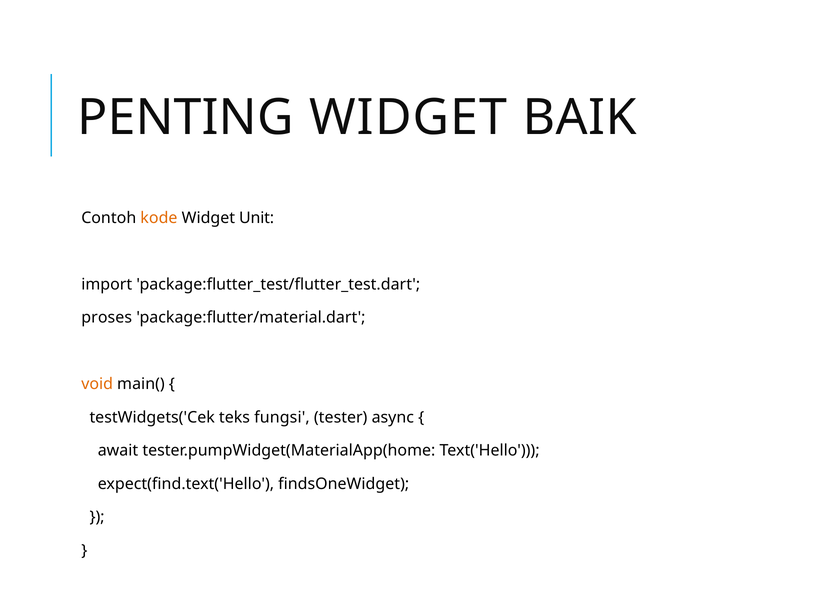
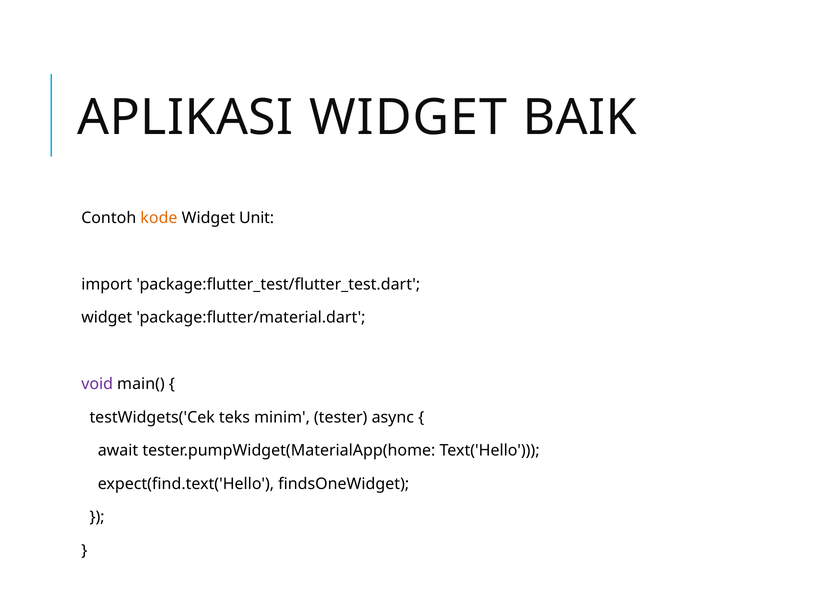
PENTING: PENTING -> APLIKASI (185, 118)
proses: proses -> widget (107, 318)
void colour: orange -> purple (97, 384)
fungsi: fungsi -> minim (282, 417)
